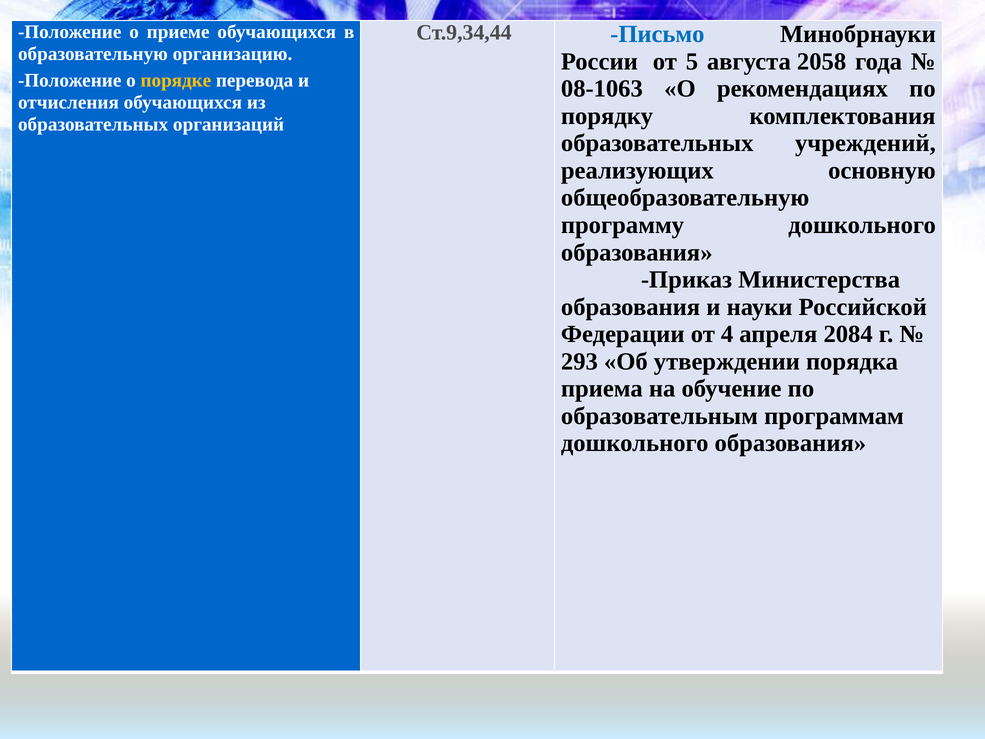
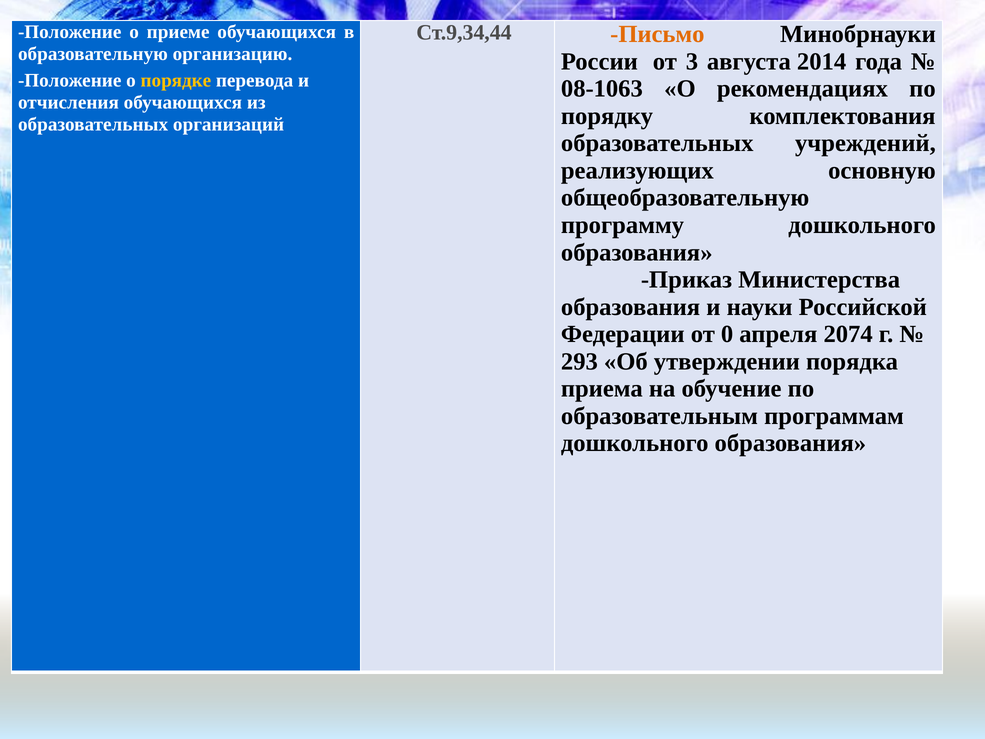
Письмо colour: blue -> orange (657, 34)
5: 5 -> 3 (692, 61)
2058: 2058 -> 2014 (822, 61)
4: 4 -> 0 (727, 334)
2084: 2084 -> 2074 (848, 334)
